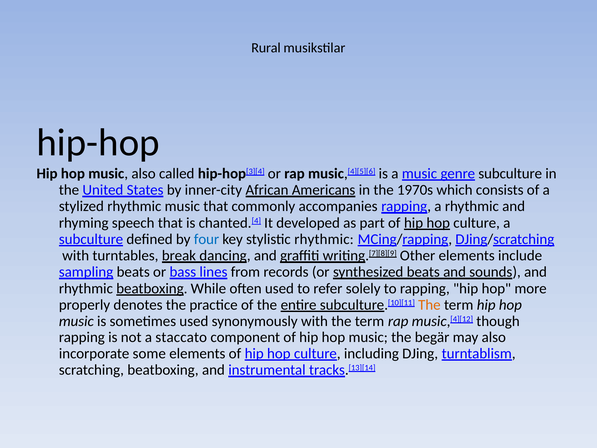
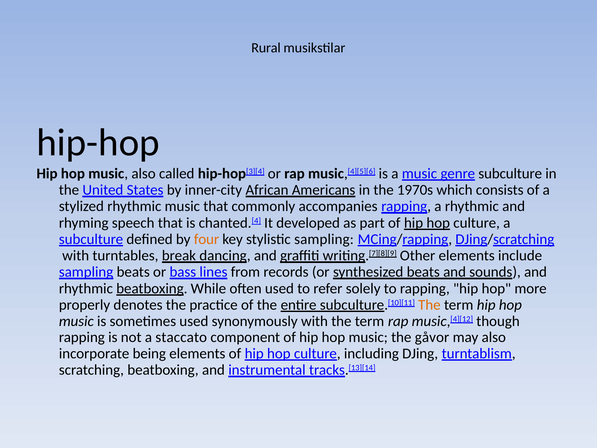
four colour: blue -> orange (206, 239)
stylistic rhythmic: rhythmic -> sampling (324, 239)
begär: begär -> gåvor (432, 337)
some: some -> being (149, 353)
